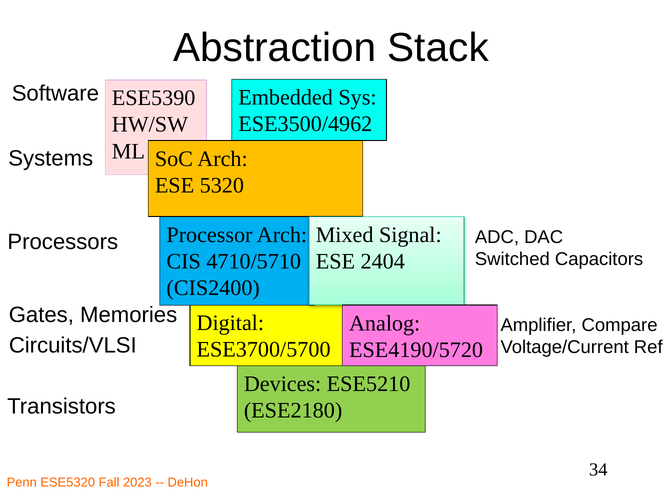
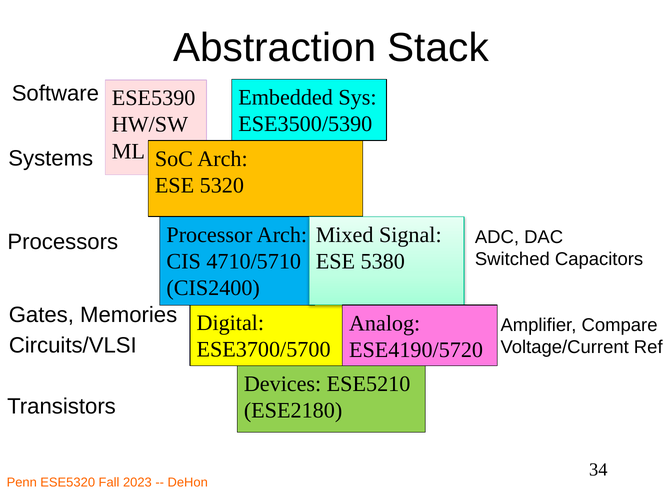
ESE3500/4962: ESE3500/4962 -> ESE3500/5390 (305, 124)
2404: 2404 -> 5380 (383, 261)
